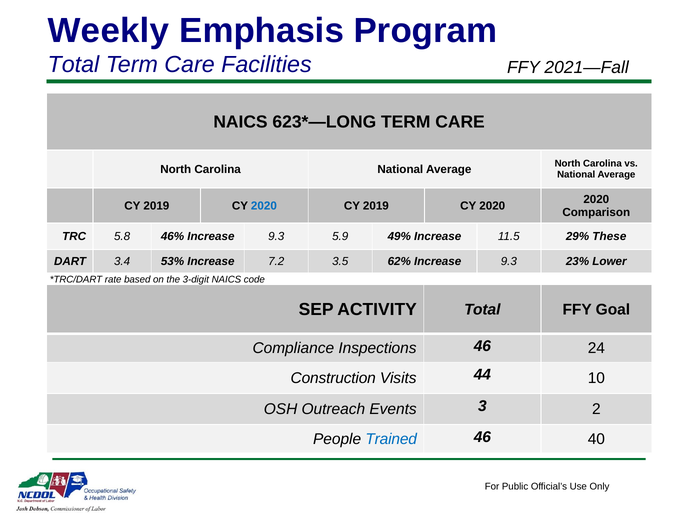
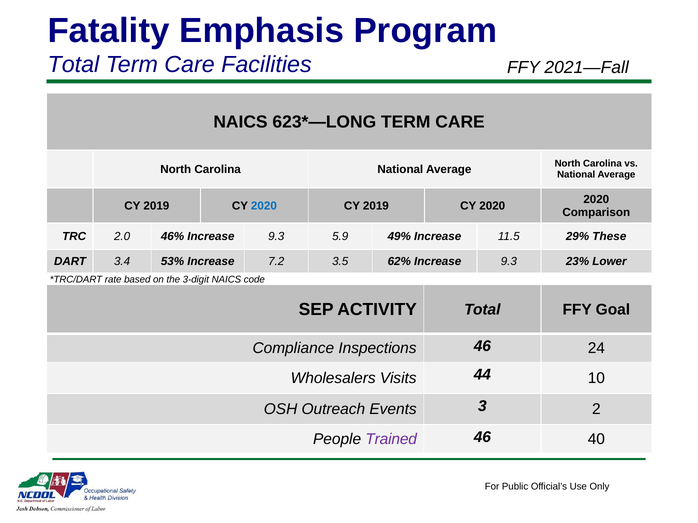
Weekly: Weekly -> Fatality (109, 31)
5.8: 5.8 -> 2.0 (122, 237)
Construction: Construction -> Wholesalers (333, 379)
Trained colour: blue -> purple (391, 440)
